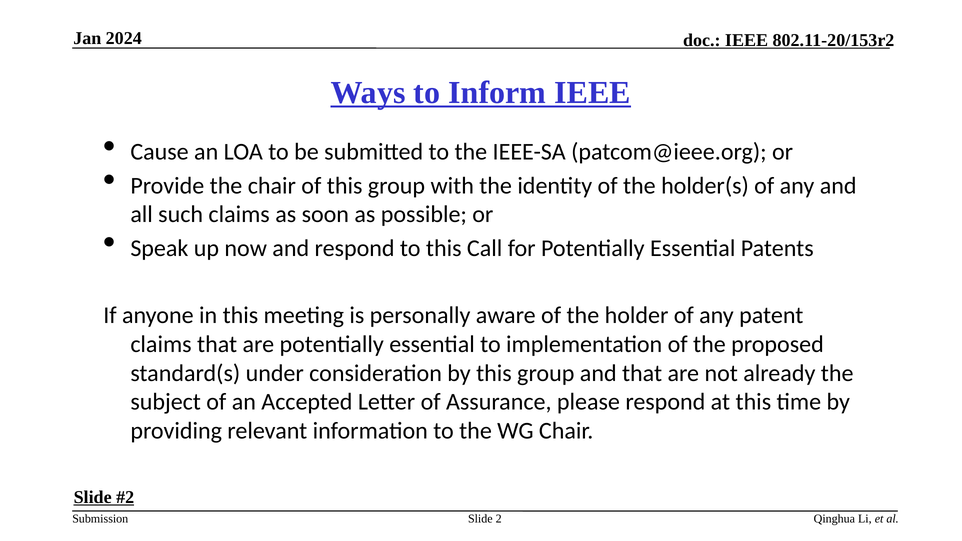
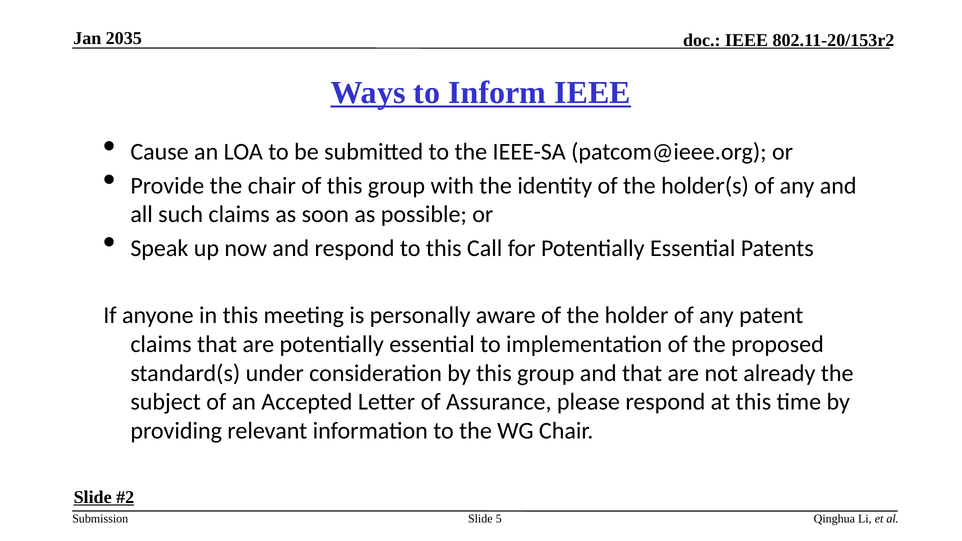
2024: 2024 -> 2035 (124, 38)
2: 2 -> 5 (499, 519)
